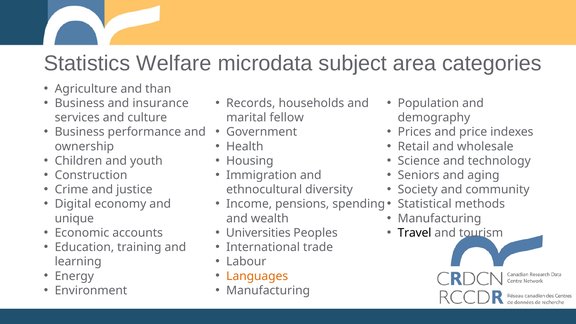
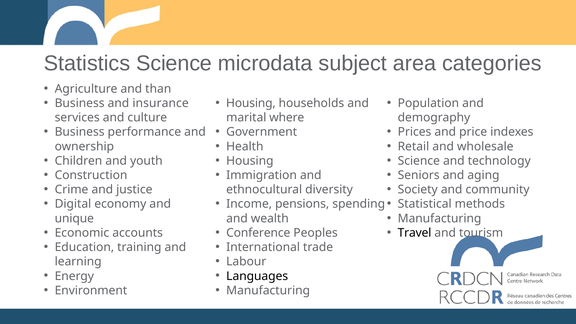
Statistics Welfare: Welfare -> Science (174, 63)
Records: Records -> Housing (251, 103)
fellow: fellow -> where (287, 118)
Universities: Universities -> Conference (258, 233)
Languages colour: orange -> black (257, 276)
